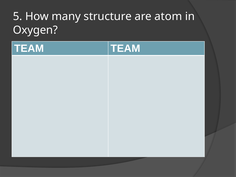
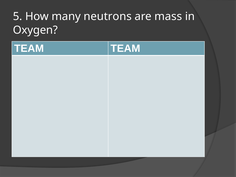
structure: structure -> neutrons (108, 16)
atom: atom -> mass (168, 16)
